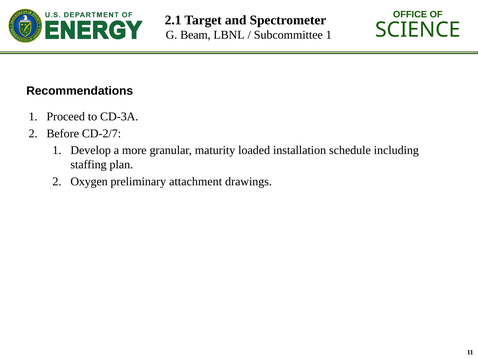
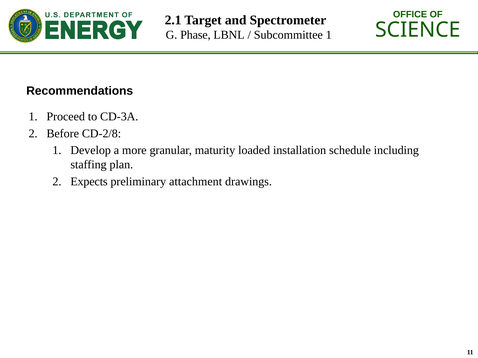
Beam: Beam -> Phase (195, 35)
CD-2/7: CD-2/7 -> CD-2/8 (102, 134)
Oxygen: Oxygen -> Expects (89, 182)
